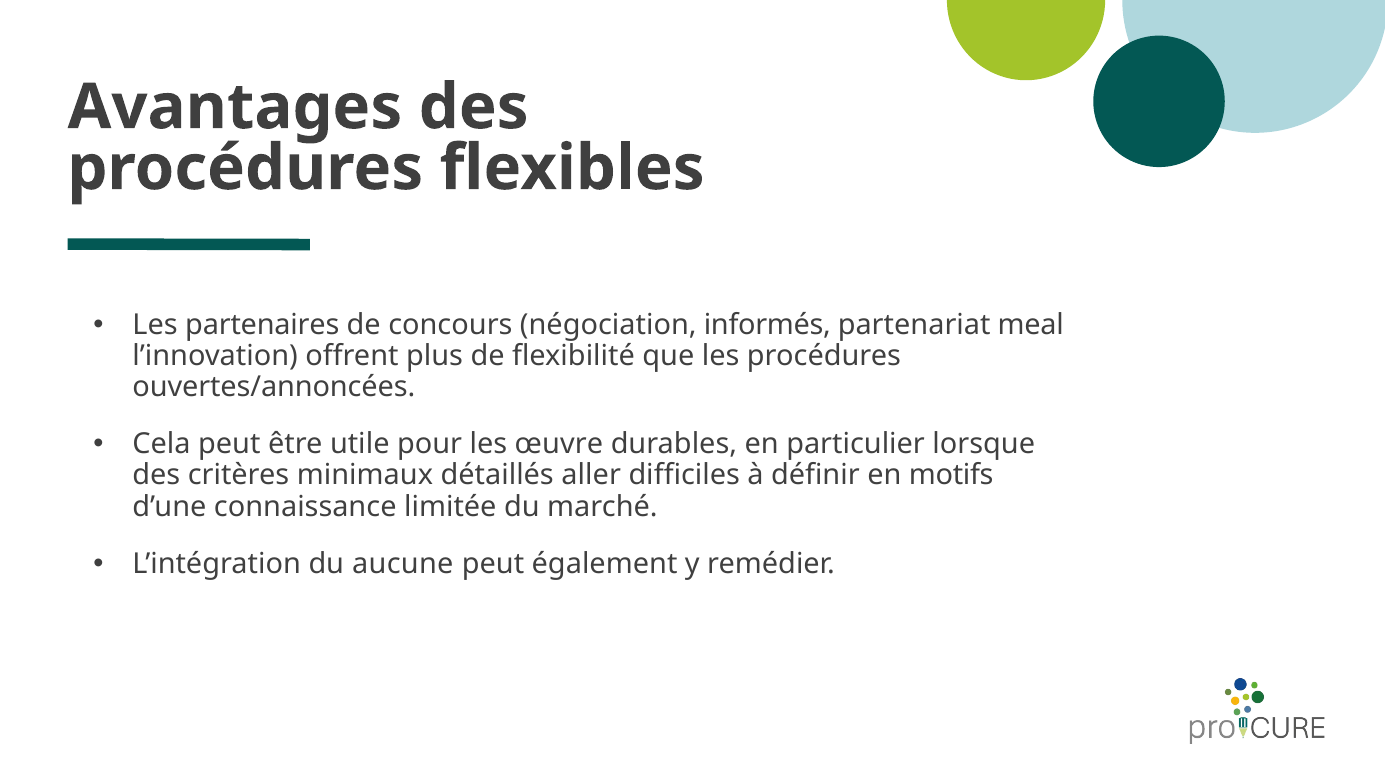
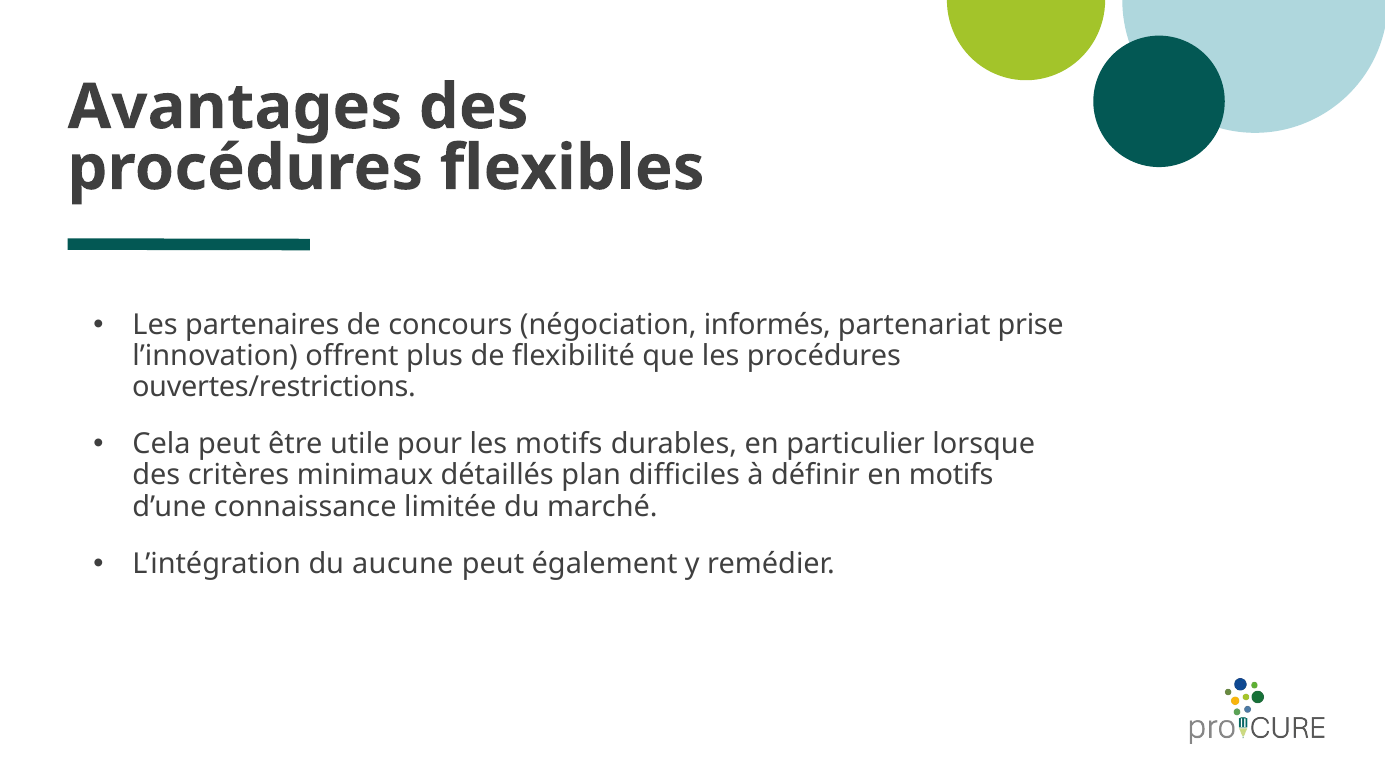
meal: meal -> prise (1031, 325)
ouvertes/annoncées: ouvertes/annoncées -> ouvertes/restrictions (274, 387)
les œuvre: œuvre -> motifs (559, 444)
aller: aller -> plan (591, 475)
